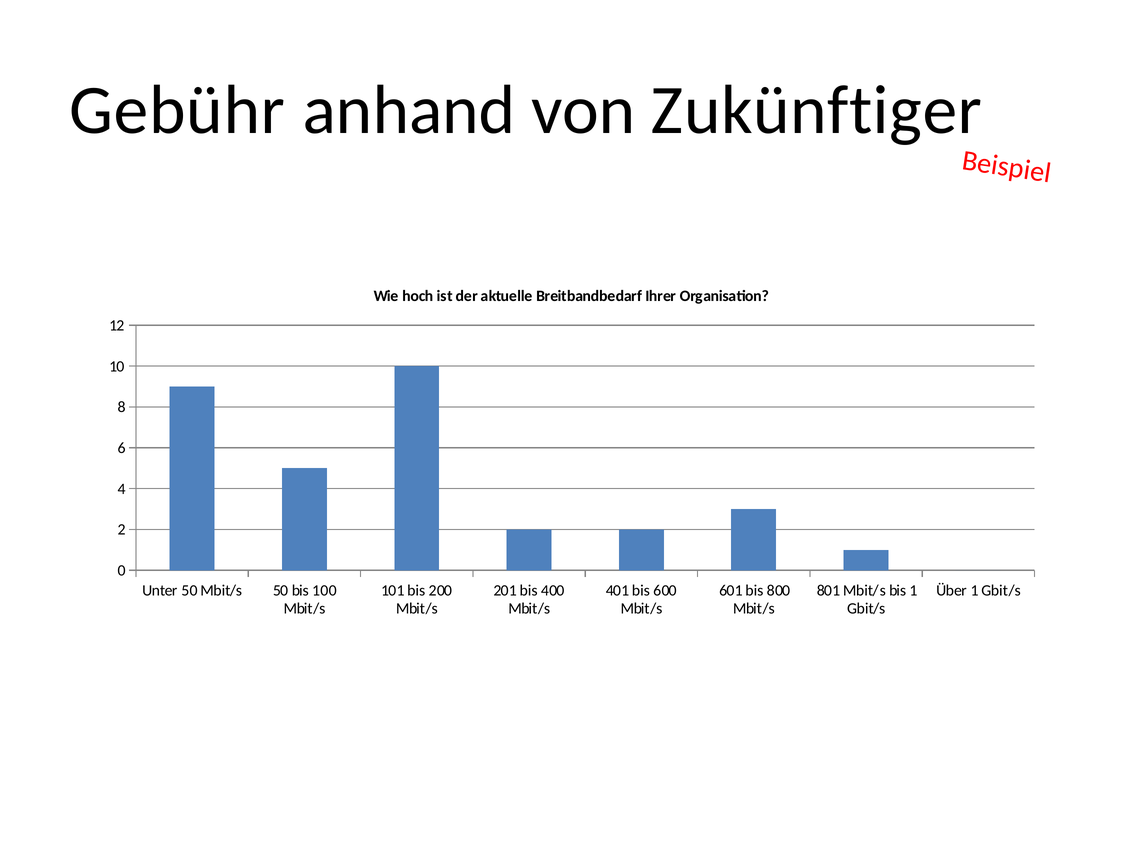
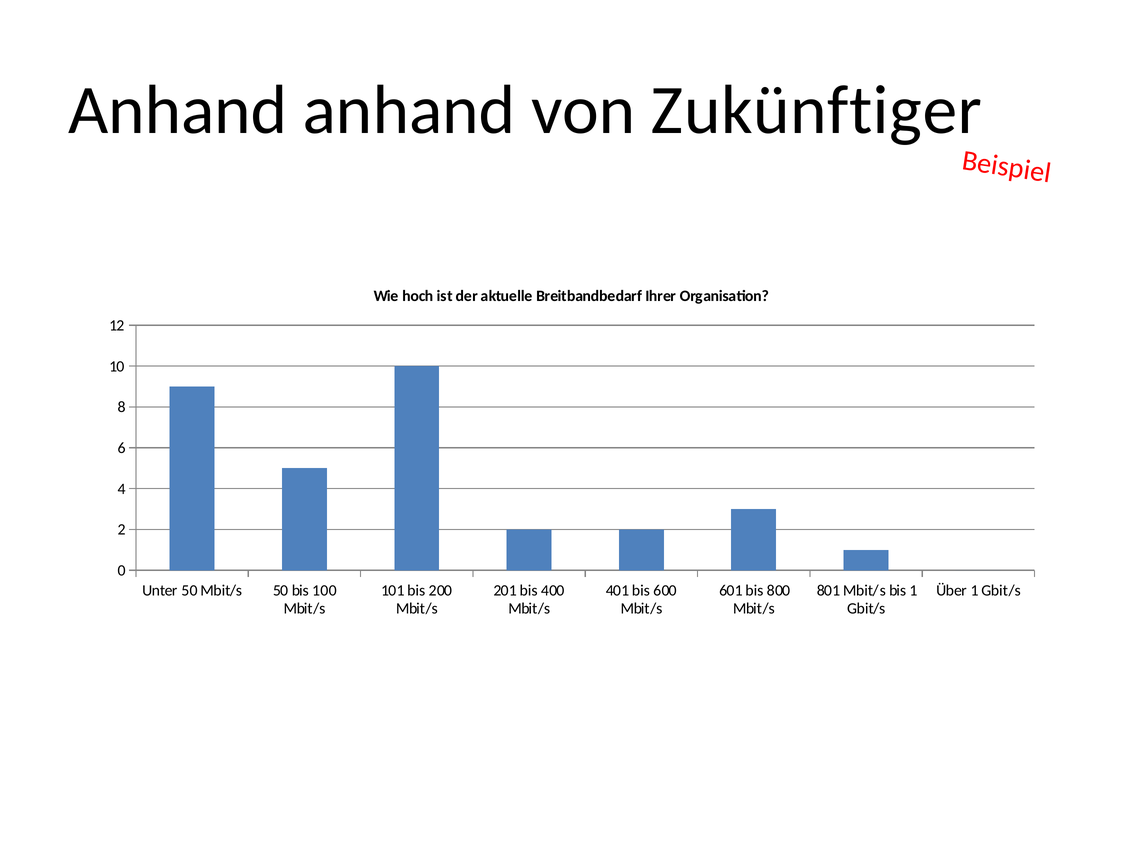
Gebühr: Gebühr -> Anhand (178, 110)
